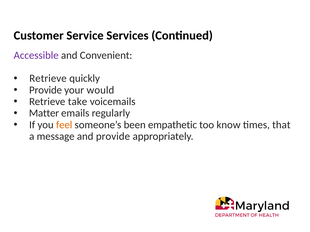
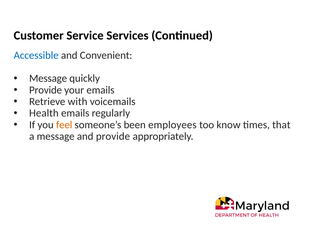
Accessible colour: purple -> blue (36, 55)
Retrieve: Retrieve -> Message (48, 79)
your would: would -> emails (100, 90)
take: take -> with (78, 102)
Matter: Matter -> Health (44, 113)
empathetic: empathetic -> employees (172, 125)
